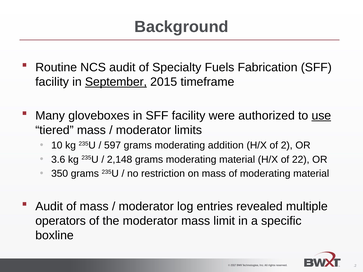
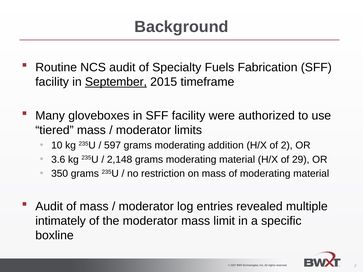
use underline: present -> none (321, 116)
22: 22 -> 29 (301, 160)
operators: operators -> intimately (61, 221)
